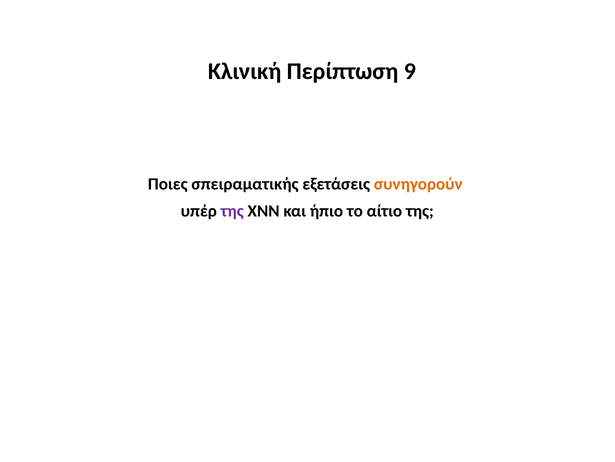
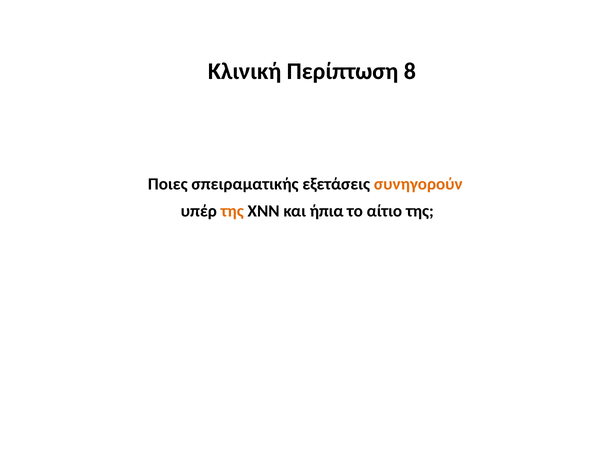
9: 9 -> 8 (410, 71)
της colour: purple -> orange (232, 211)
ήπιο: ήπιο -> ήπια (327, 211)
